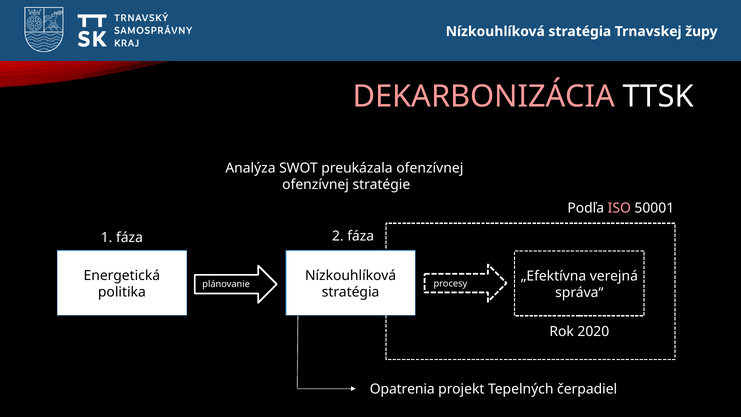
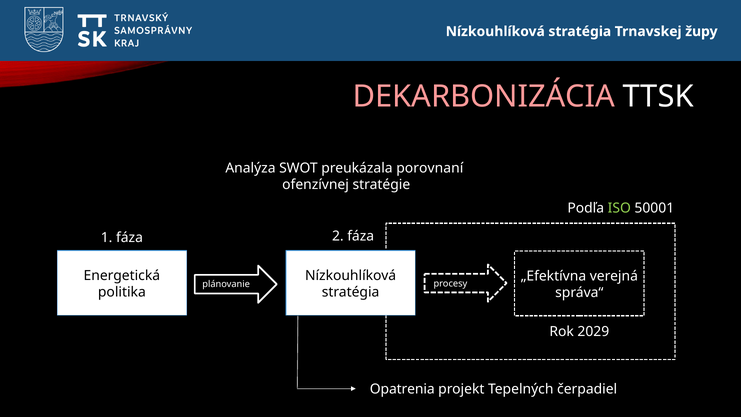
preukázala ofenzívnej: ofenzívnej -> porovnaní (430, 168)
ISO colour: pink -> light green (619, 208)
2020: 2020 -> 2029 (593, 331)
